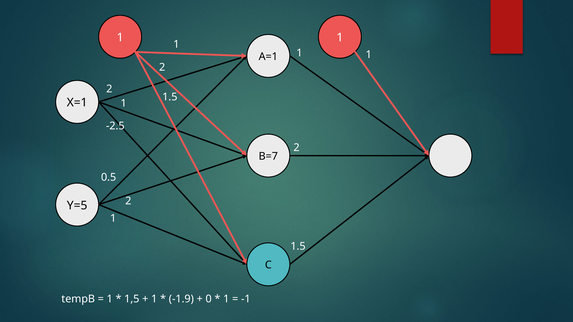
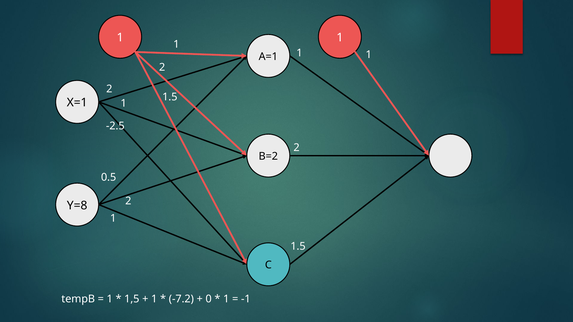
B=7: B=7 -> B=2 (268, 156)
Y=5: Y=5 -> Y=8 (77, 206)
-1.9: -1.9 -> -7.2 (181, 299)
